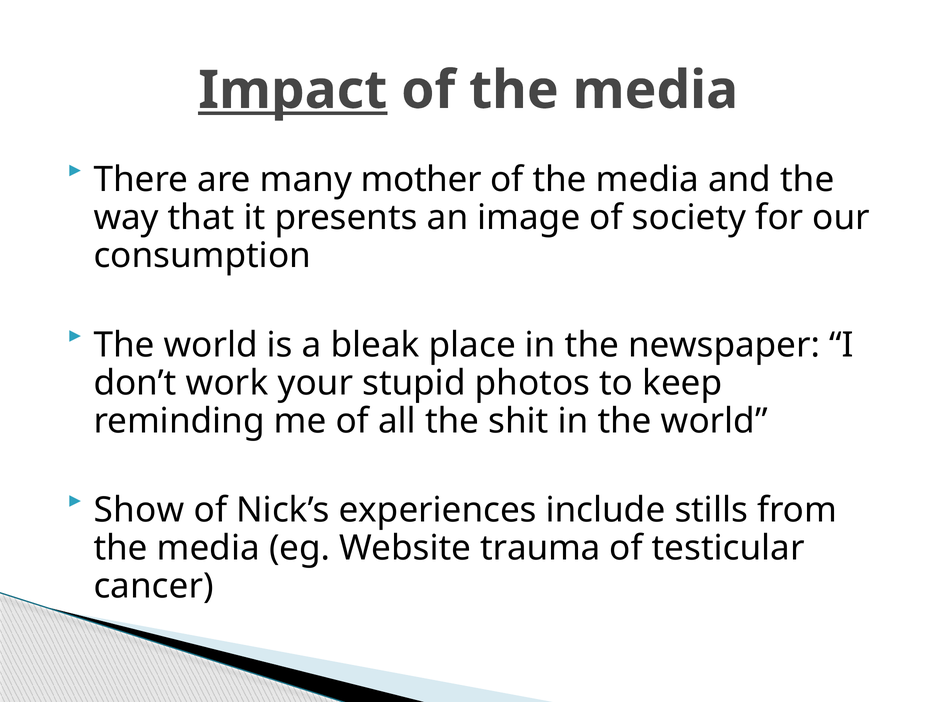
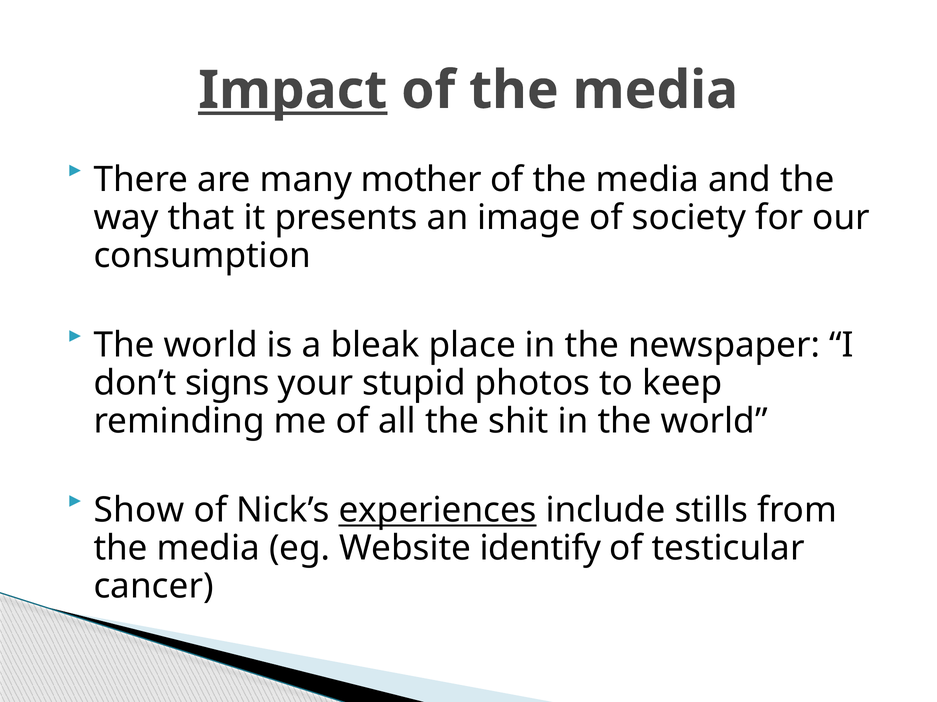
work: work -> signs (227, 383)
experiences underline: none -> present (438, 511)
trauma: trauma -> identify (541, 549)
